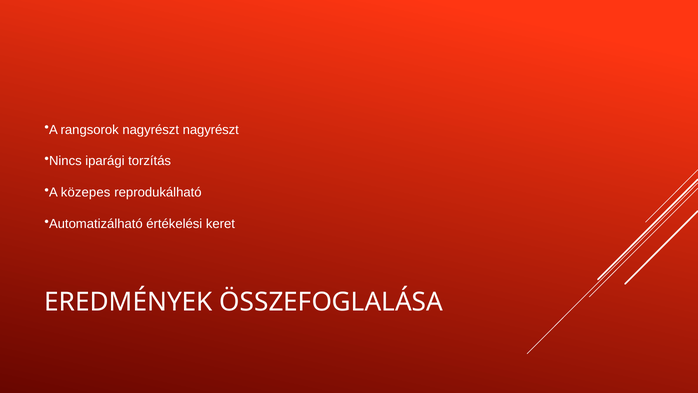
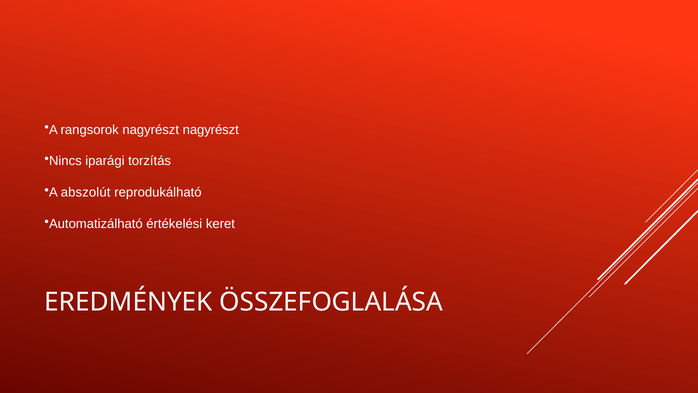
közepes: közepes -> abszolút (86, 192)
